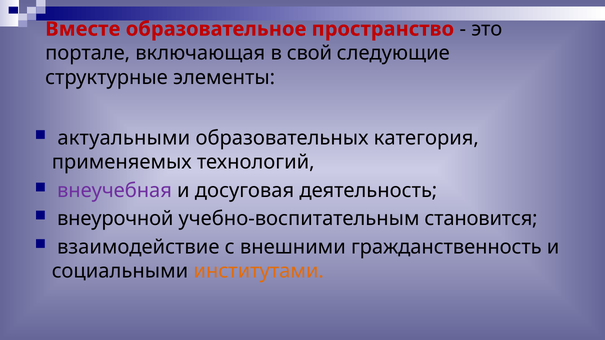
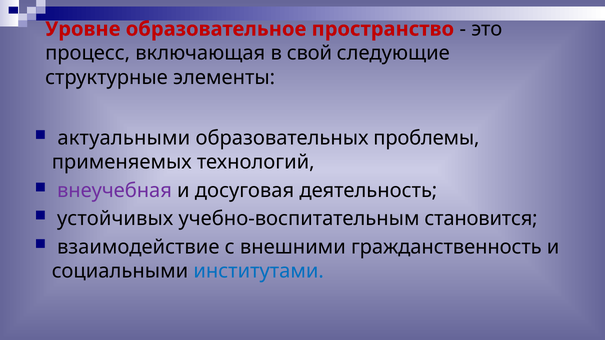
Вместе: Вместе -> Уровне (83, 29)
портале: портале -> процесс (88, 53)
категория: категория -> проблемы (426, 138)
внеурочной: внеурочной -> устойчивых (115, 219)
институтами colour: orange -> blue (259, 271)
